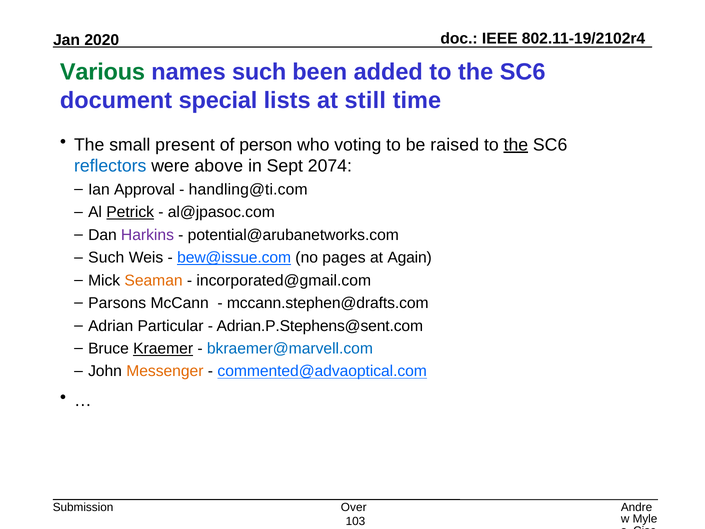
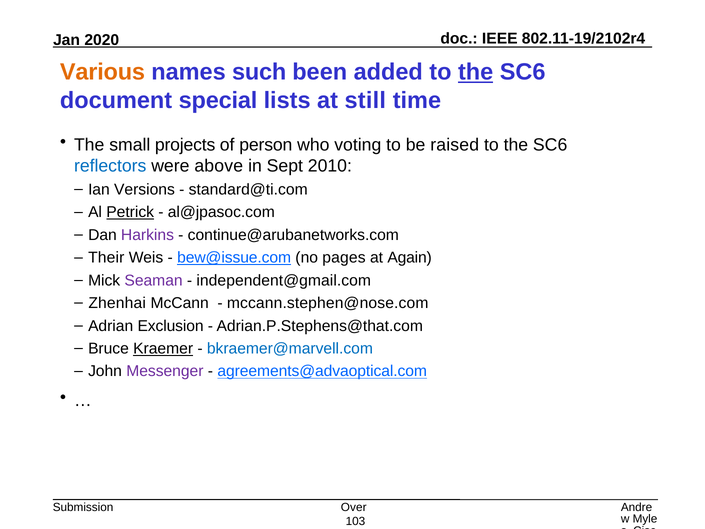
Various colour: green -> orange (102, 72)
the underline: none -> present (476, 72)
present: present -> projects (185, 145)
the underline: present -> none (516, 145)
2074: 2074 -> 2010 (330, 166)
Approval: Approval -> Versions (144, 190)
handling@ti.com: handling@ti.com -> standard@ti.com (248, 190)
potential@arubanetworks.com: potential@arubanetworks.com -> continue@arubanetworks.com (293, 235)
Such: Such -> Their (106, 258)
Seaman colour: orange -> purple (154, 280)
incorporated@gmail.com: incorporated@gmail.com -> independent@gmail.com (284, 280)
Parsons: Parsons -> Zhenhai (117, 303)
mccann.stephen@drafts.com: mccann.stephen@drafts.com -> mccann.stephen@nose.com (328, 303)
Particular: Particular -> Exclusion (171, 326)
Adrian.P.Stephens@sent.com: Adrian.P.Stephens@sent.com -> Adrian.P.Stephens@that.com (320, 326)
Messenger colour: orange -> purple (165, 371)
commented@advaoptical.com: commented@advaoptical.com -> agreements@advaoptical.com (322, 371)
